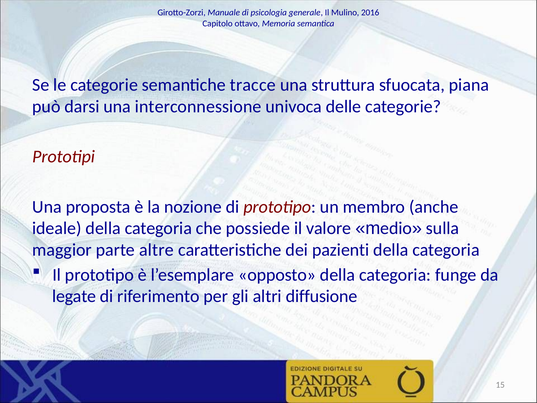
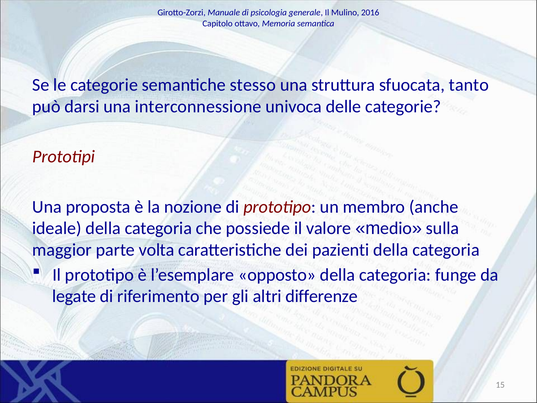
tracce: tracce -> stesso (253, 85)
piana: piana -> tanto (469, 85)
altre: altre -> volta (157, 250)
diffusione: diffusione -> differenze (322, 296)
